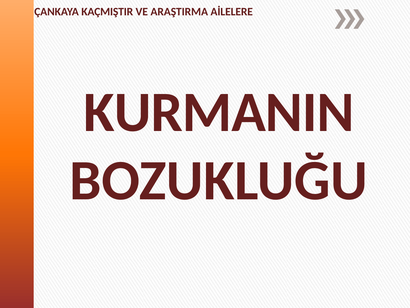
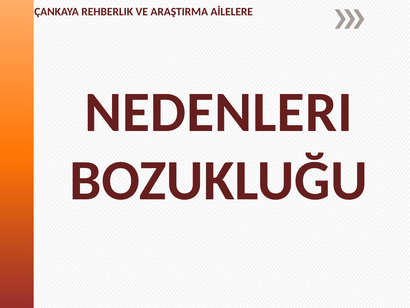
KAÇMIŞTIR: KAÇMIŞTIR -> REHBERLIK (107, 12)
KURMANIN: KURMANIN -> NEDENLERI (218, 112)
